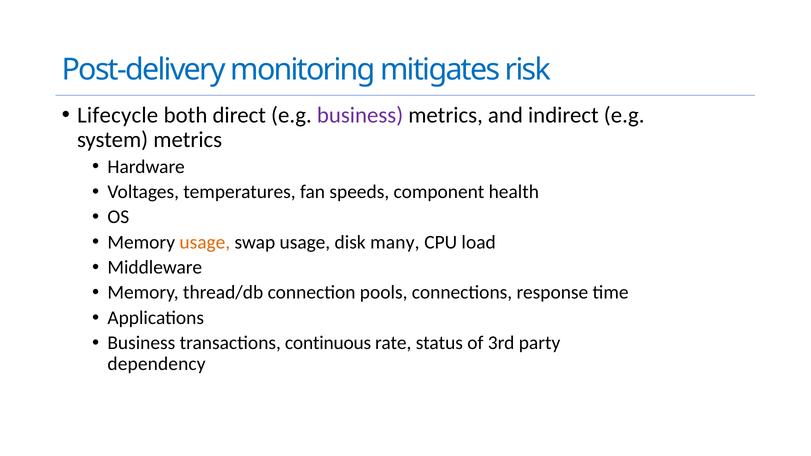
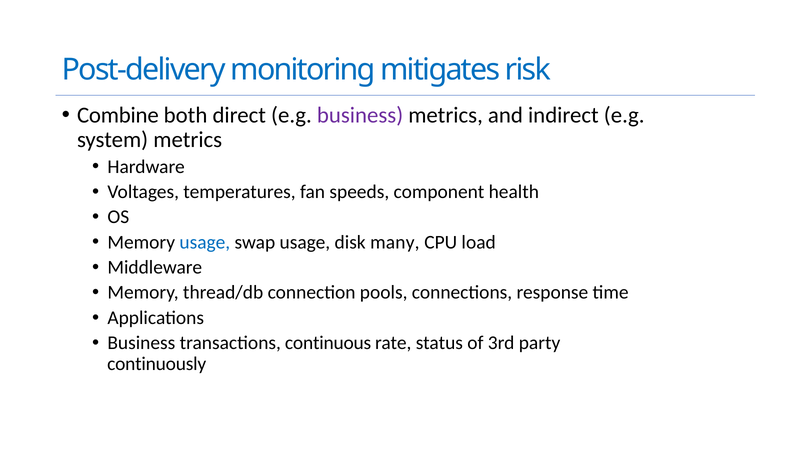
Lifecycle: Lifecycle -> Combine (118, 115)
usage colour: orange -> blue (205, 242)
dependency: dependency -> continuously (157, 364)
